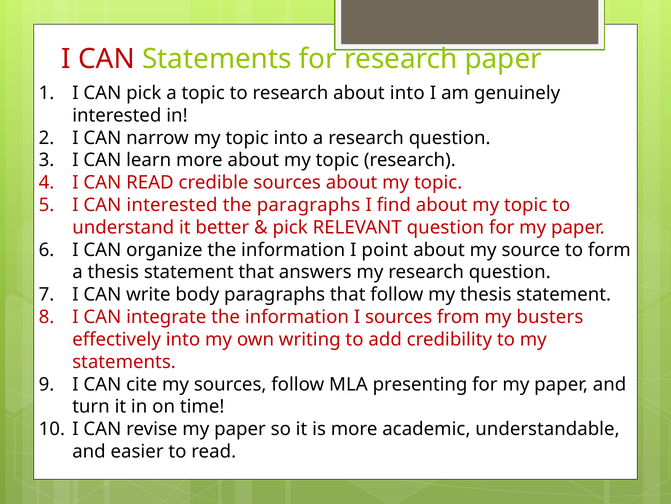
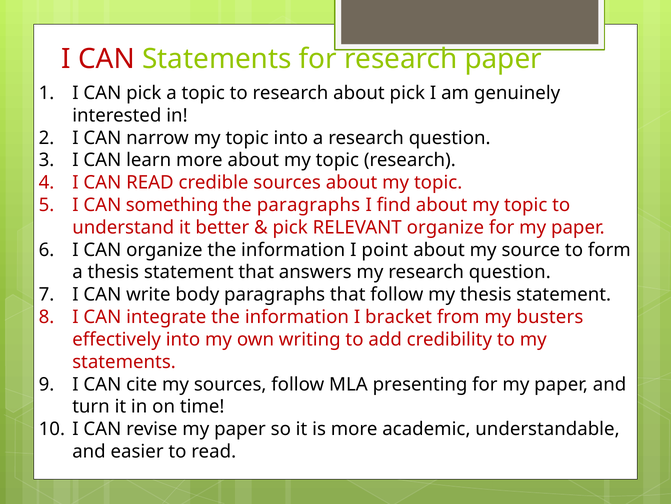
about into: into -> pick (407, 93)
CAN interested: interested -> something (172, 205)
RELEVANT question: question -> organize (445, 227)
I sources: sources -> bracket (399, 317)
